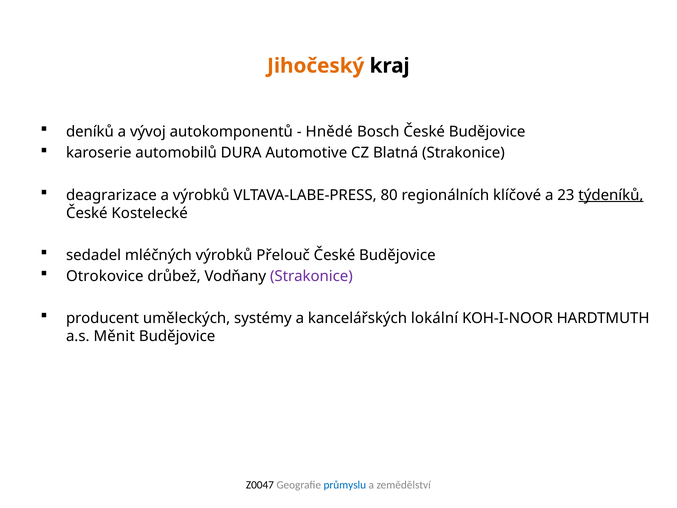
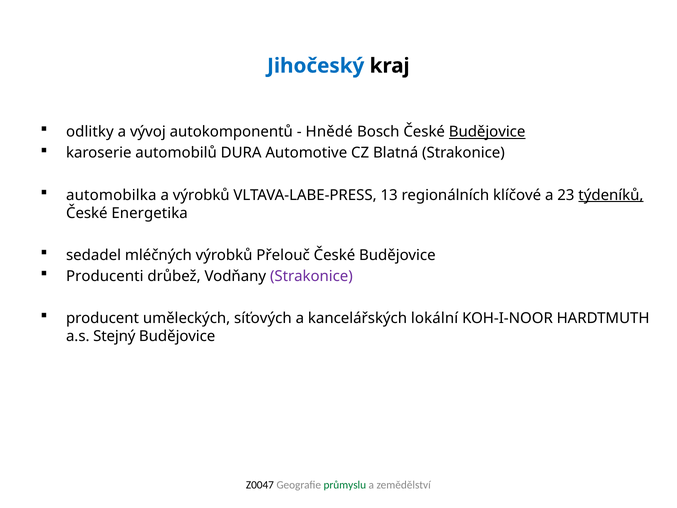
Jihočeský colour: orange -> blue (316, 66)
deníků: deníků -> odlitky (90, 132)
Budějovice underline: none -> present (487, 132)
deagrarizace: deagrarizace -> automobilka (111, 195)
80: 80 -> 13 (389, 195)
Kostelecké: Kostelecké -> Energetika (150, 213)
Otrokovice: Otrokovice -> Producenti (105, 276)
systémy: systémy -> síťových (263, 318)
Měnit: Měnit -> Stejný (114, 336)
průmyslu colour: blue -> green (345, 485)
